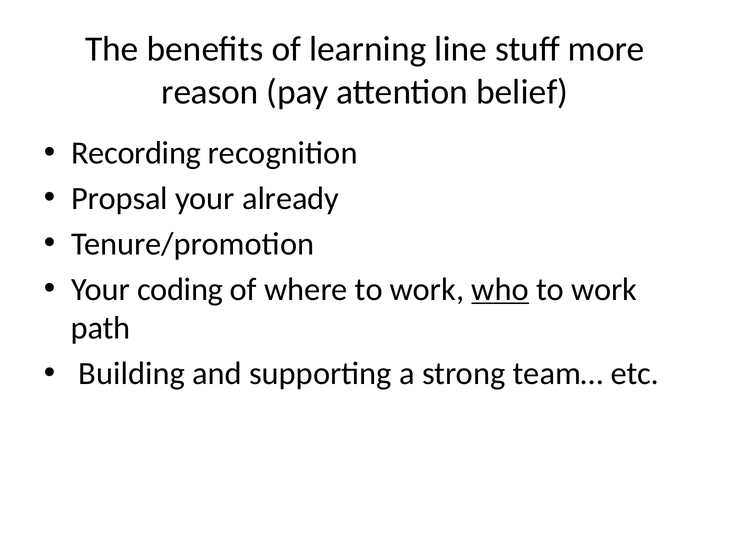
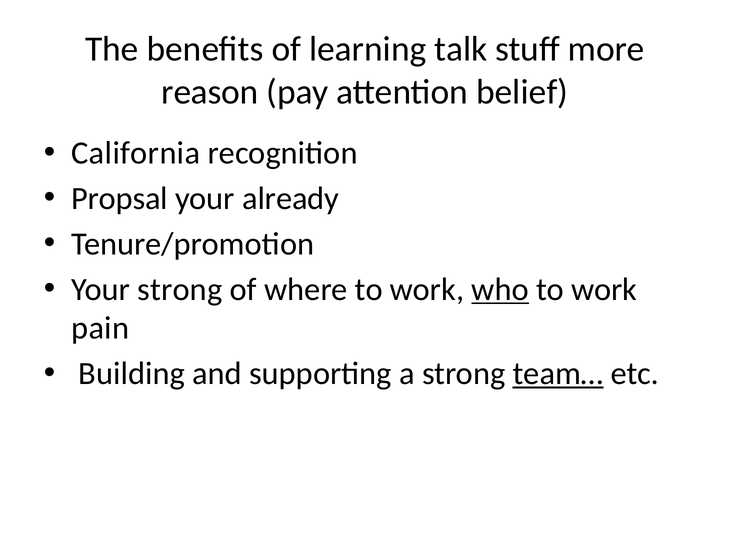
line: line -> talk (461, 49)
Recording: Recording -> California (136, 153)
Your coding: coding -> strong (180, 290)
path: path -> pain (100, 329)
team… underline: none -> present (558, 374)
